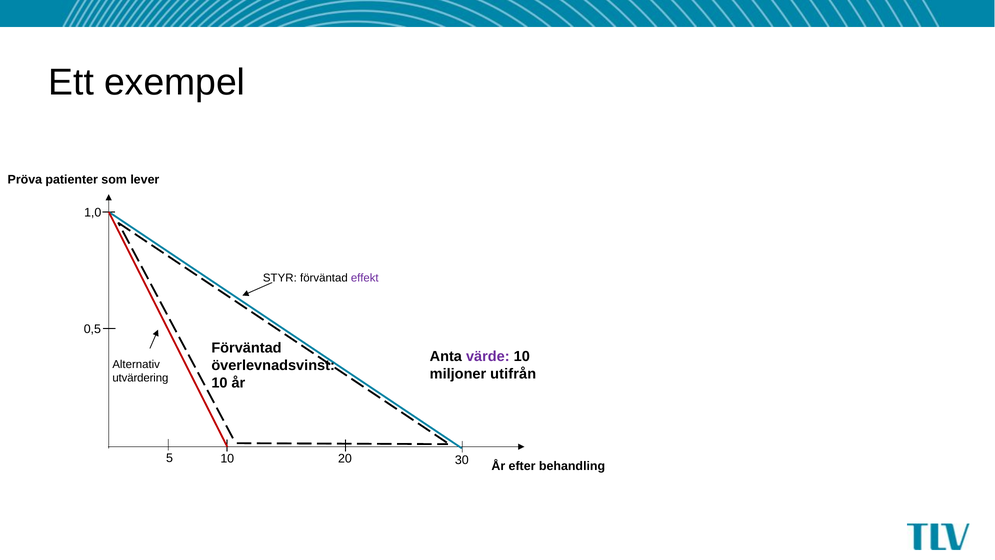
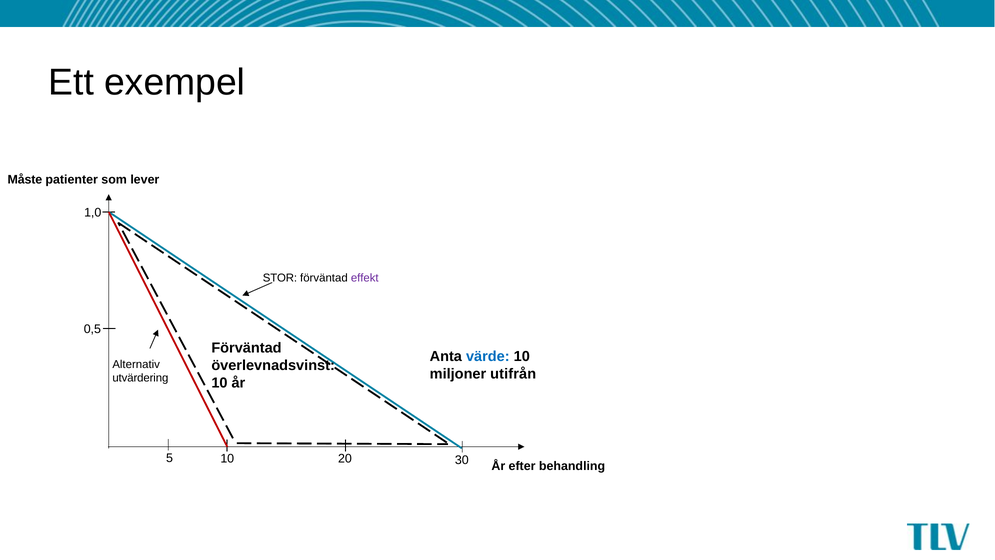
Pröva: Pröva -> Måste (25, 180)
STYR: STYR -> STOR (280, 278)
värde colour: purple -> blue (488, 356)
